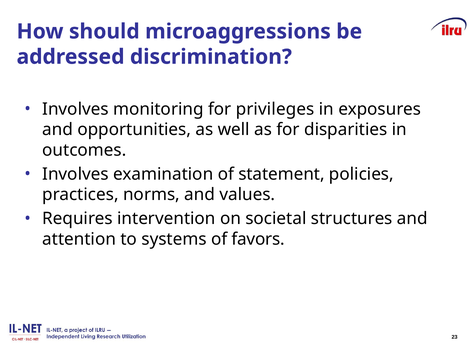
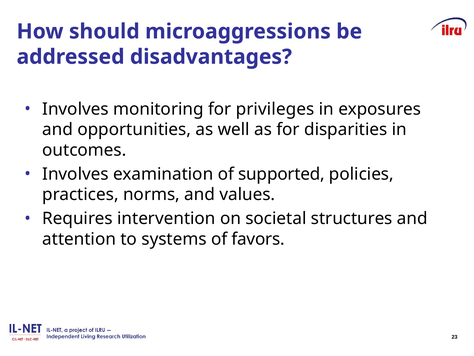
discrimination: discrimination -> disadvantages (211, 57)
statement: statement -> supported (282, 174)
